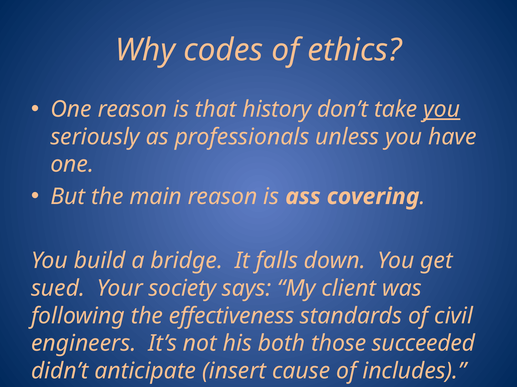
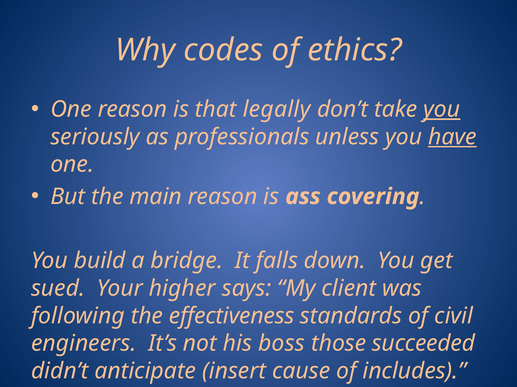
history: history -> legally (277, 110)
have underline: none -> present (452, 137)
society: society -> higher (182, 289)
both: both -> boss (281, 344)
